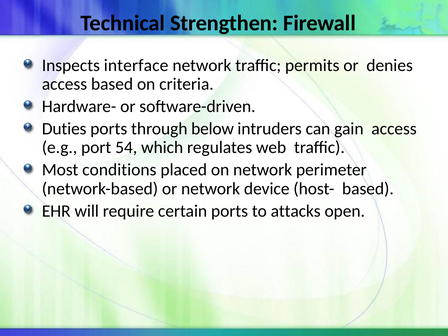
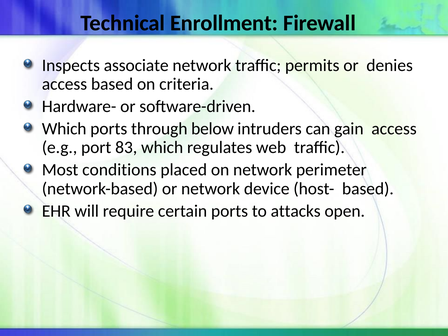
Strengthen: Strengthen -> Enrollment (224, 23)
interface: interface -> associate (136, 65)
Duties: Duties -> Which (64, 129)
54: 54 -> 83 (126, 148)
